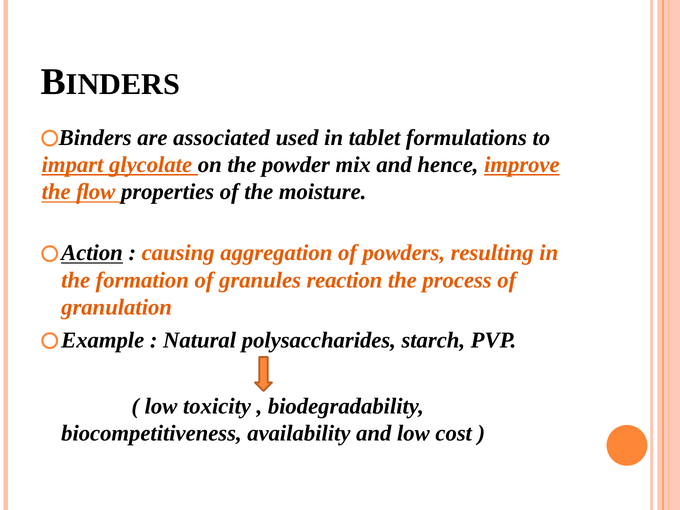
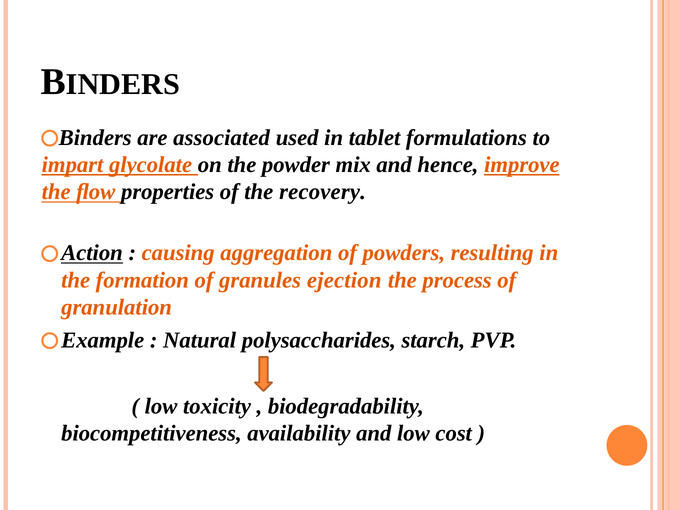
moisture: moisture -> recovery (323, 192)
reaction: reaction -> ejection (344, 280)
